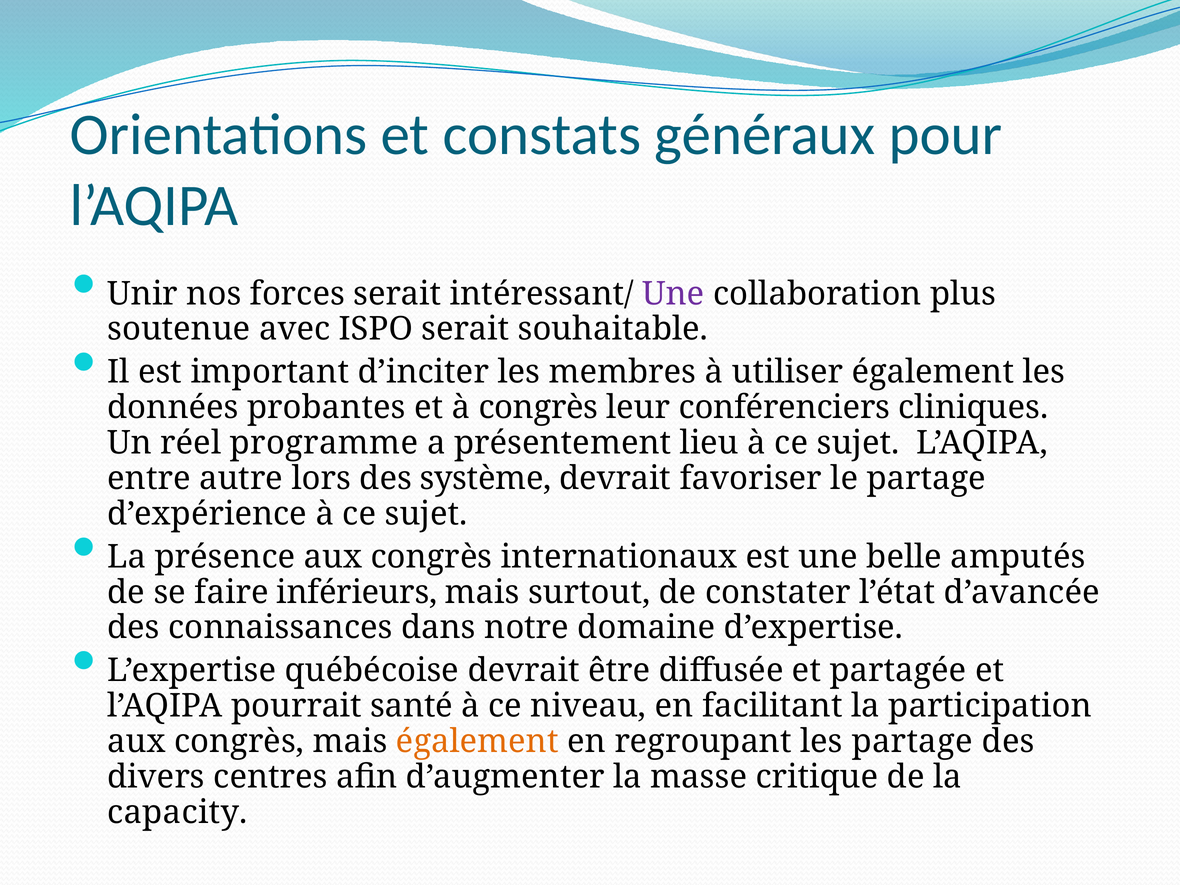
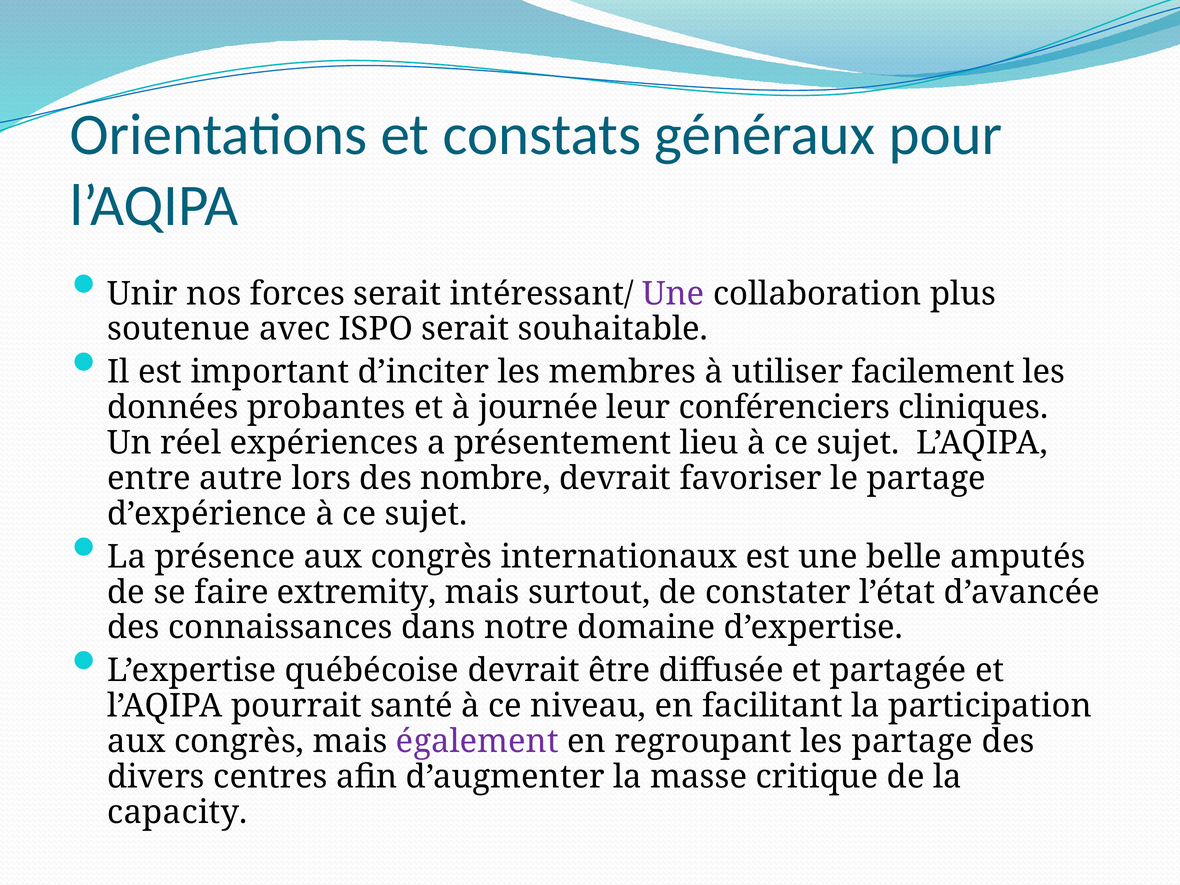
utiliser également: également -> facilement (933, 372)
à congrès: congrès -> journée (538, 408)
programme: programme -> expériences (324, 443)
système: système -> nombre (486, 478)
inférieurs: inférieurs -> extremity (357, 592)
également colour: orange -> purple (477, 741)
